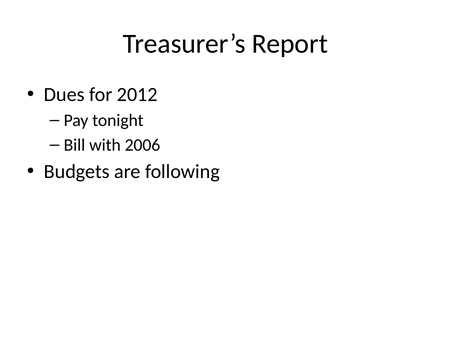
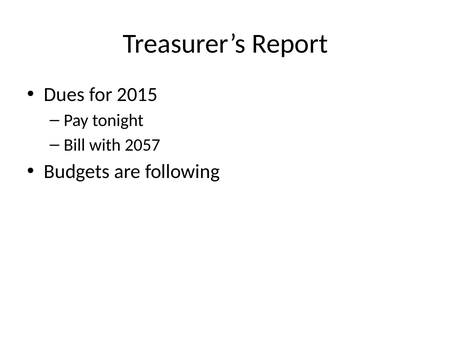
2012: 2012 -> 2015 (137, 95)
2006: 2006 -> 2057 (142, 145)
